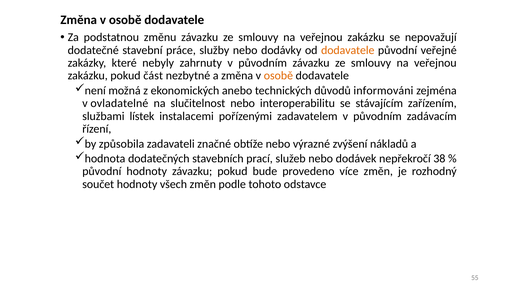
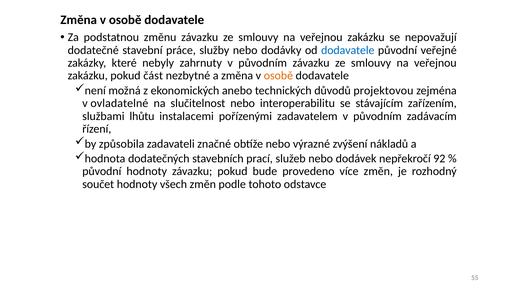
dodavatele colour: orange -> blue (348, 50)
informováni: informováni -> projektovou (383, 91)
lístek: lístek -> lhůtu (142, 116)
38: 38 -> 92 (439, 159)
